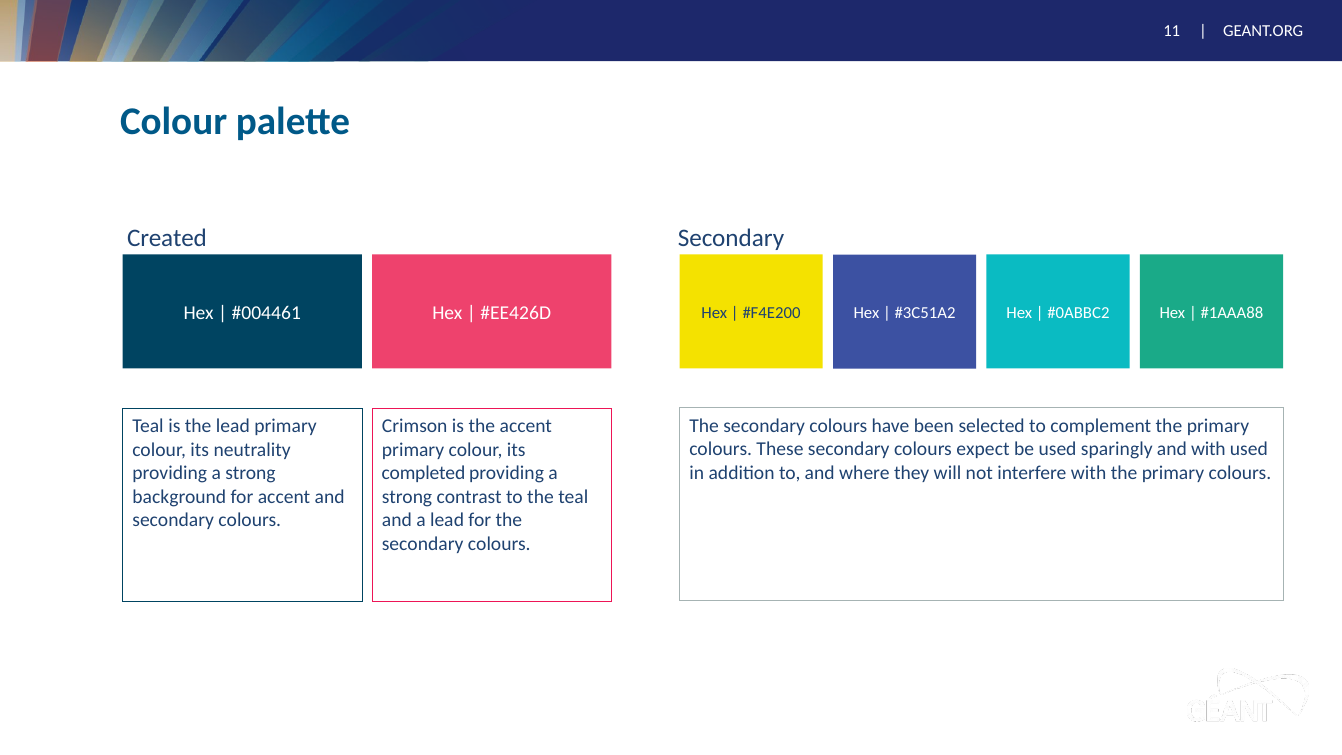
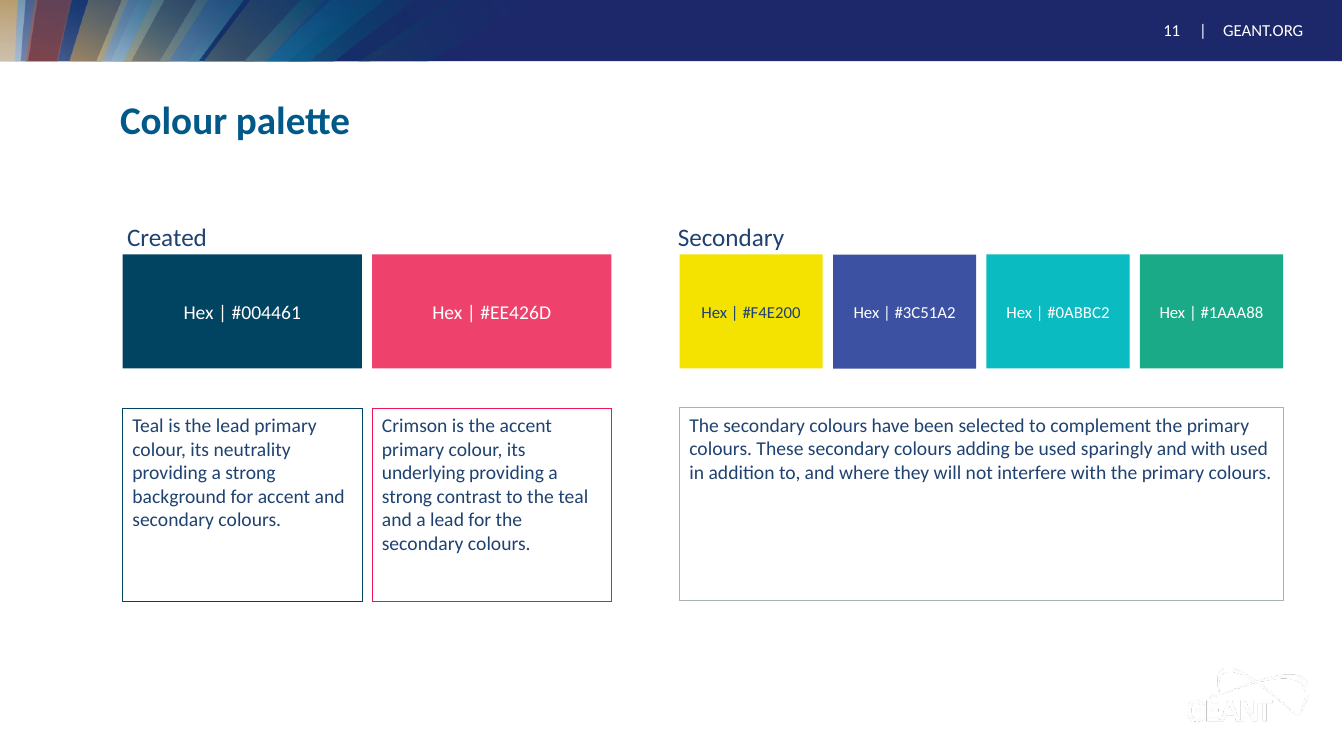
expect: expect -> adding (983, 449)
completed: completed -> underlying (423, 473)
